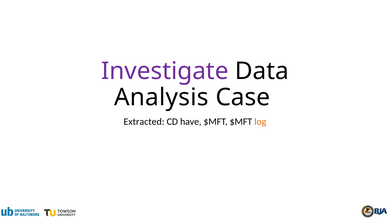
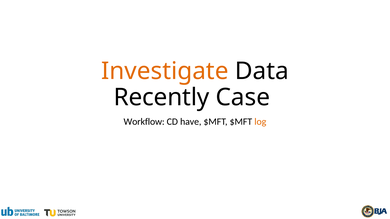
Investigate colour: purple -> orange (165, 71)
Analysis: Analysis -> Recently (161, 97)
Extracted: Extracted -> Workflow (144, 122)
